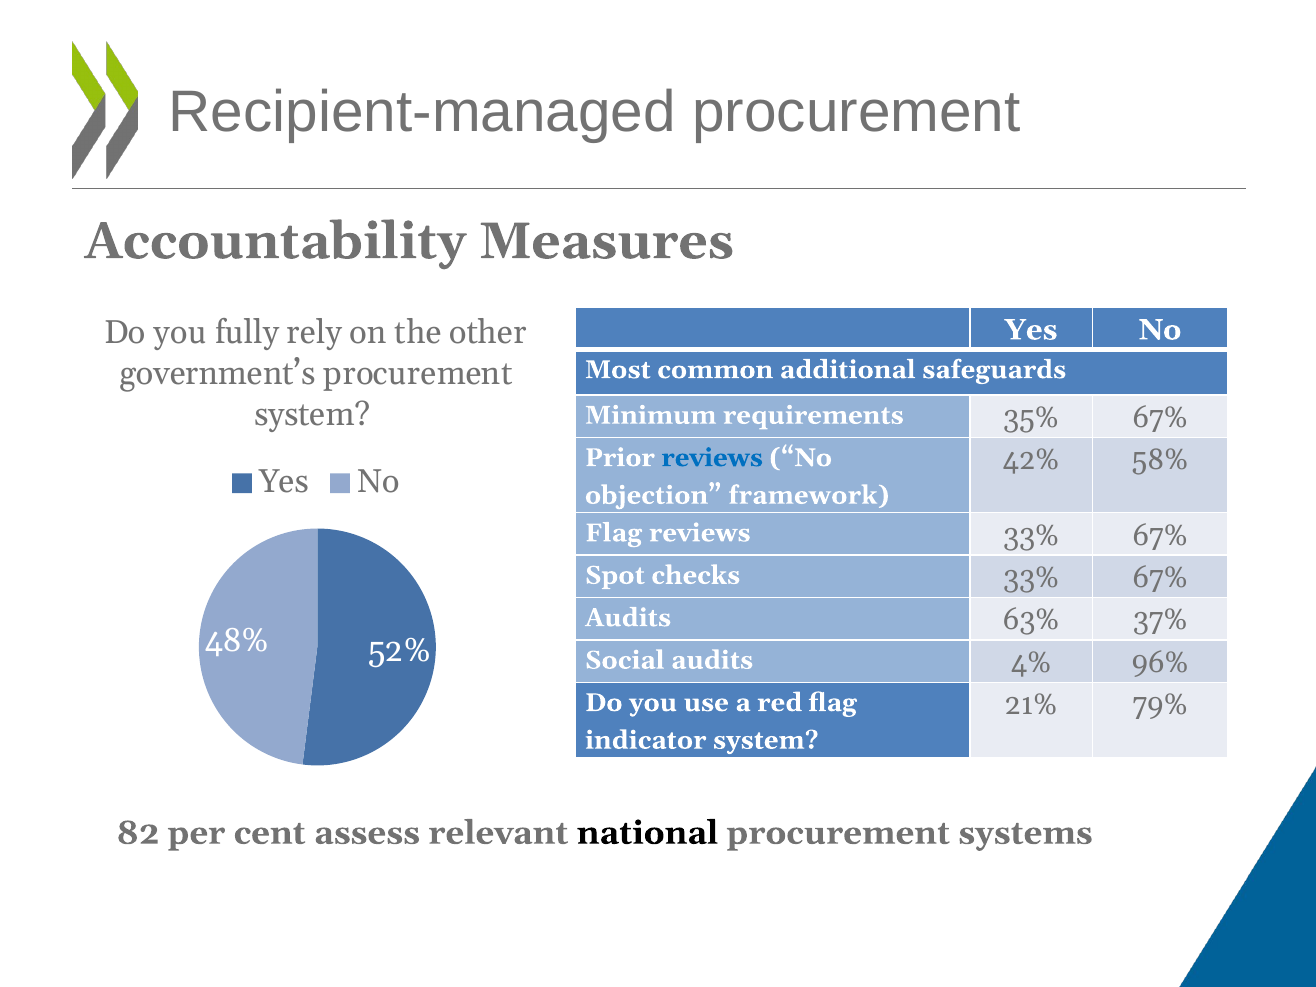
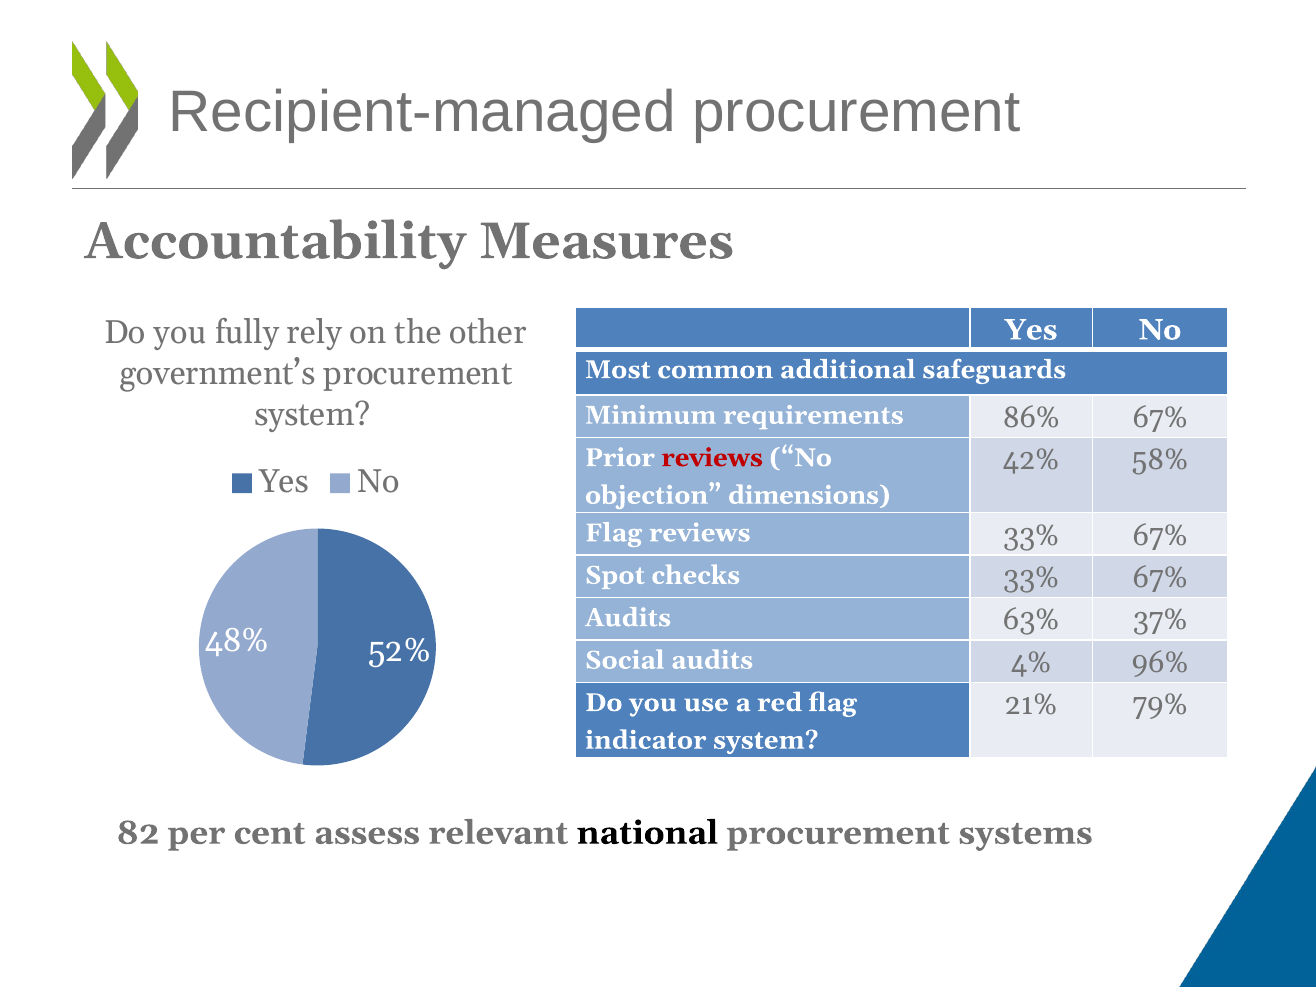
35%: 35% -> 86% (1031, 418)
reviews colour: blue -> red (712, 458)
framework: framework -> dimensions (809, 495)
